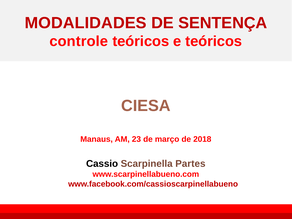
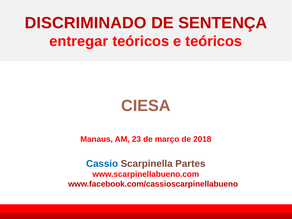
MODALIDADES: MODALIDADES -> DISCRIMINADO (86, 23)
controle: controle -> entregar (79, 41)
Cassio colour: black -> blue (102, 164)
